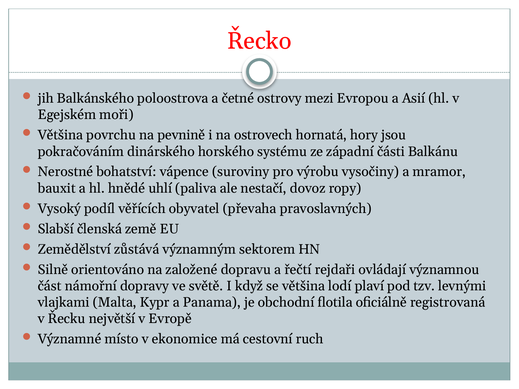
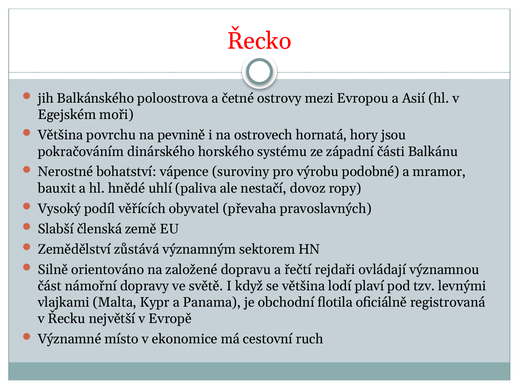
vysočiny: vysočiny -> podobné (371, 172)
